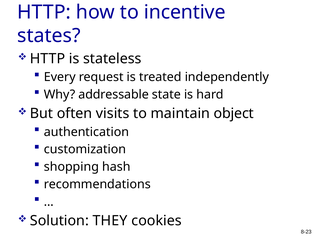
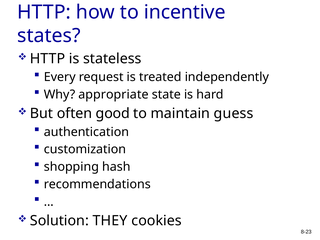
addressable: addressable -> appropriate (114, 95)
visits: visits -> good (113, 114)
object: object -> guess (234, 114)
